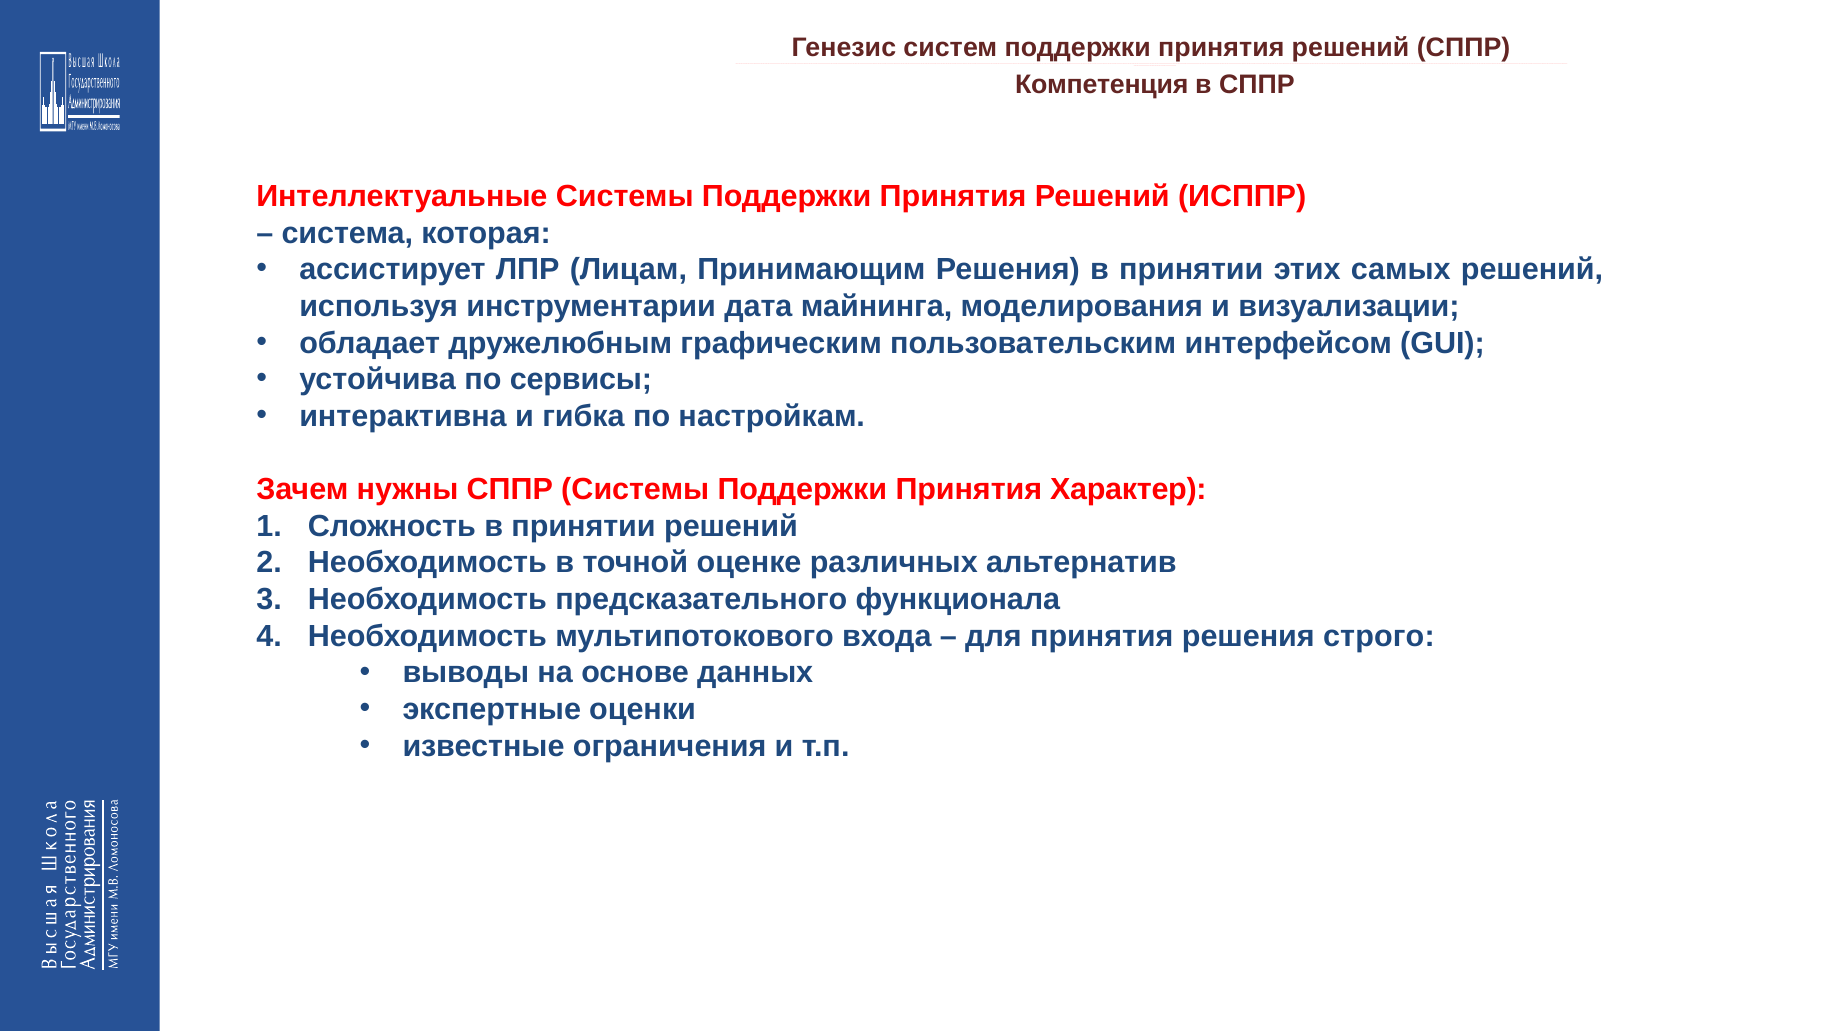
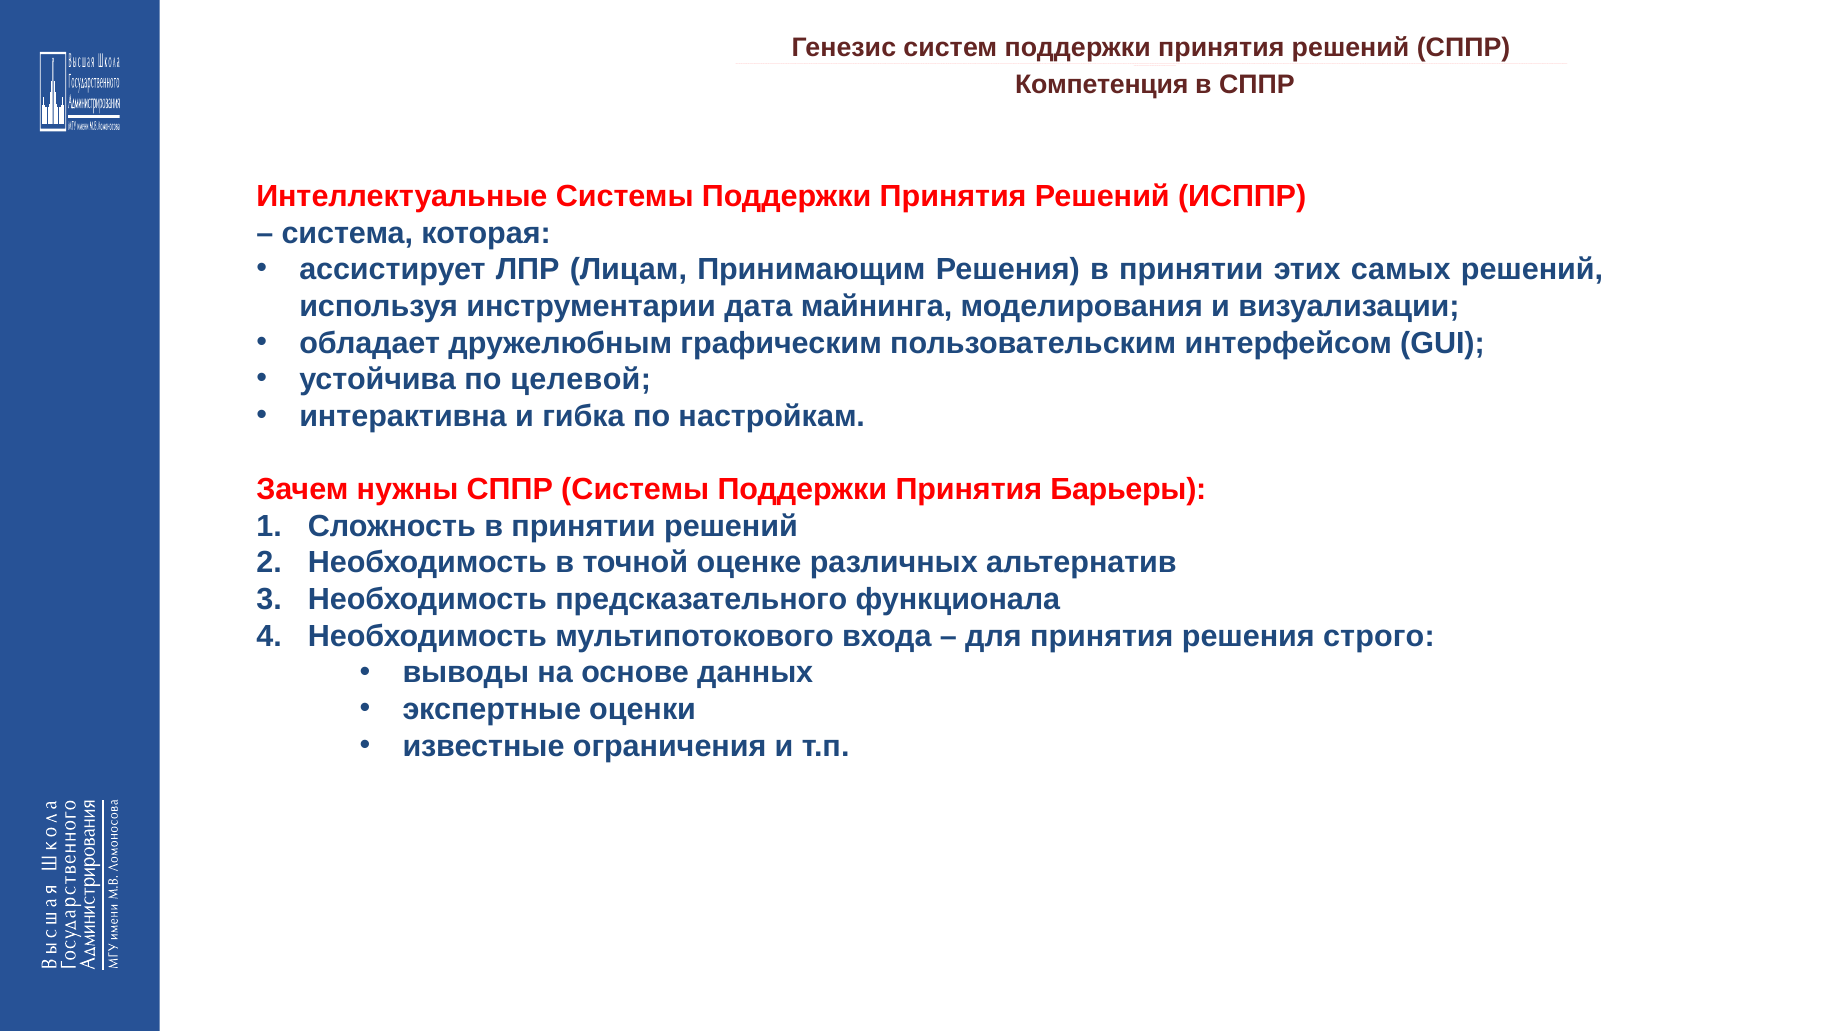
сервисы: сервисы -> целевой (581, 380)
Характер: Характер -> Барьеры (1128, 490)
